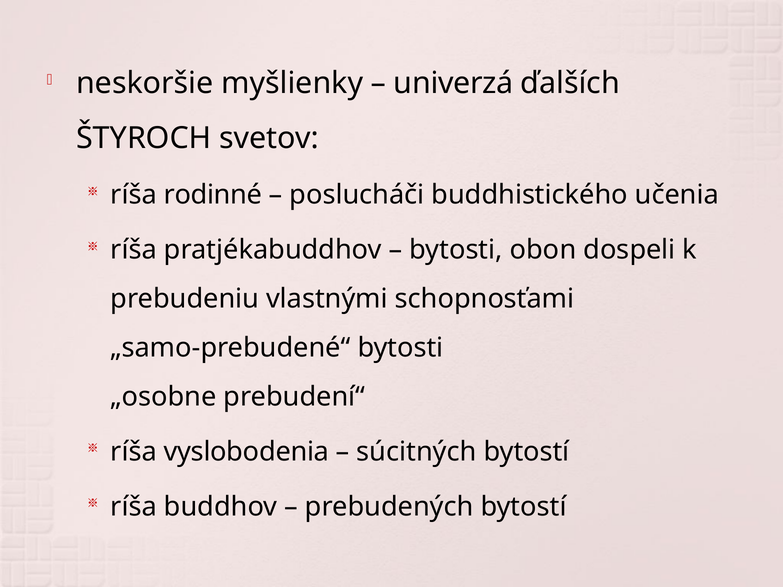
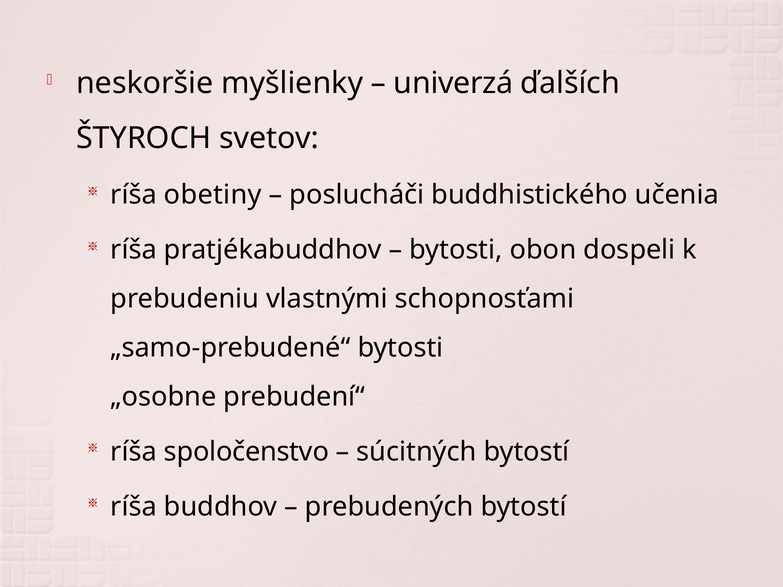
rodinné: rodinné -> obetiny (213, 195)
vyslobodenia: vyslobodenia -> spoločenstvo (246, 452)
